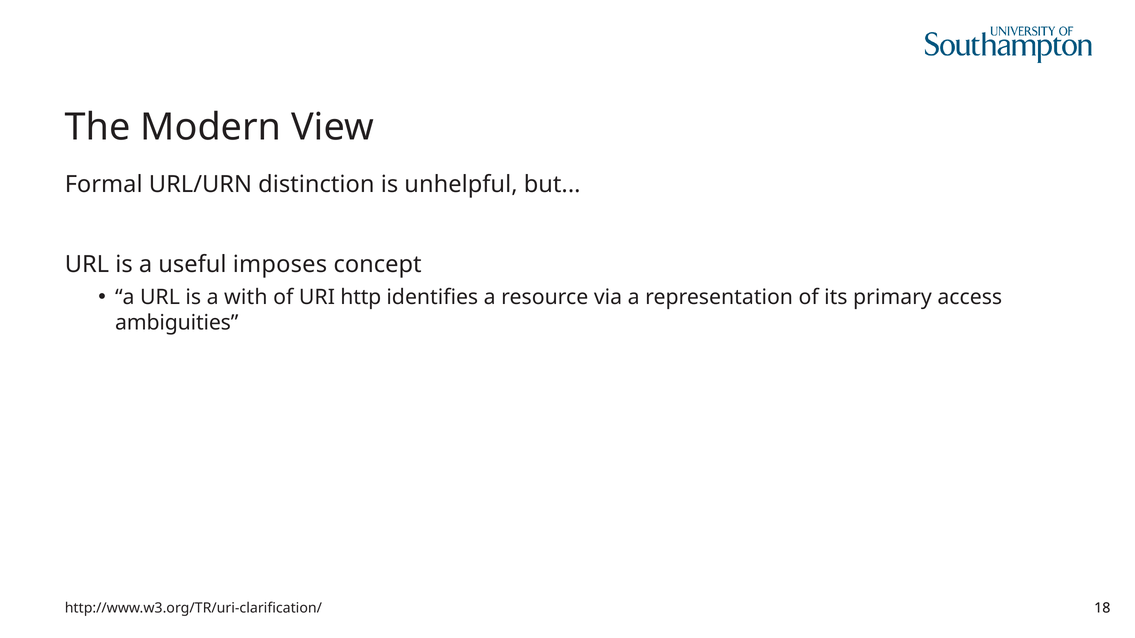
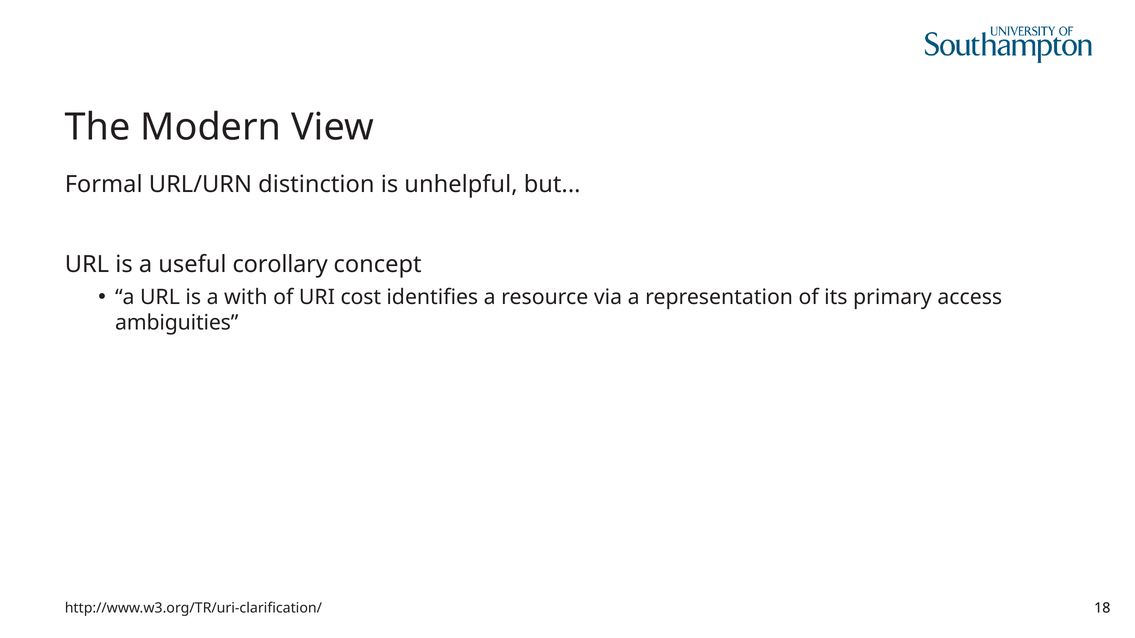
imposes: imposes -> corollary (280, 265)
http: http -> cost (361, 298)
